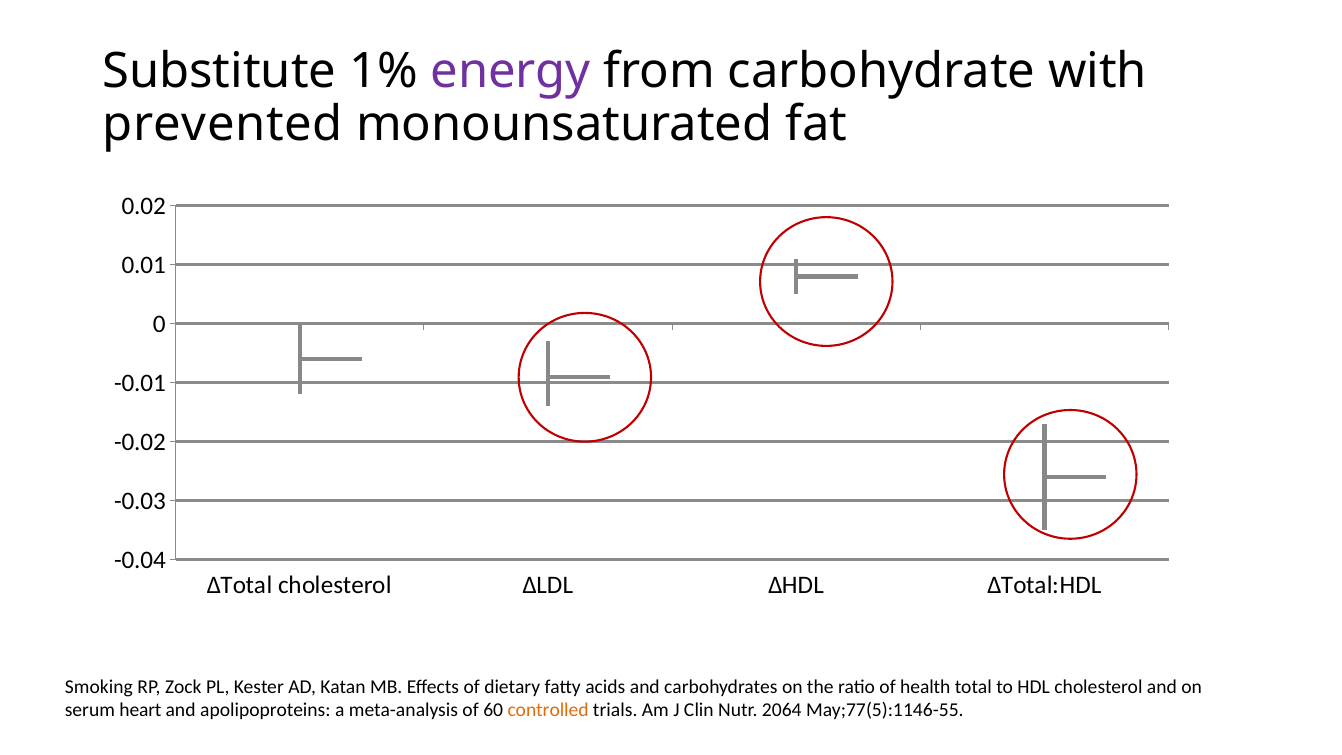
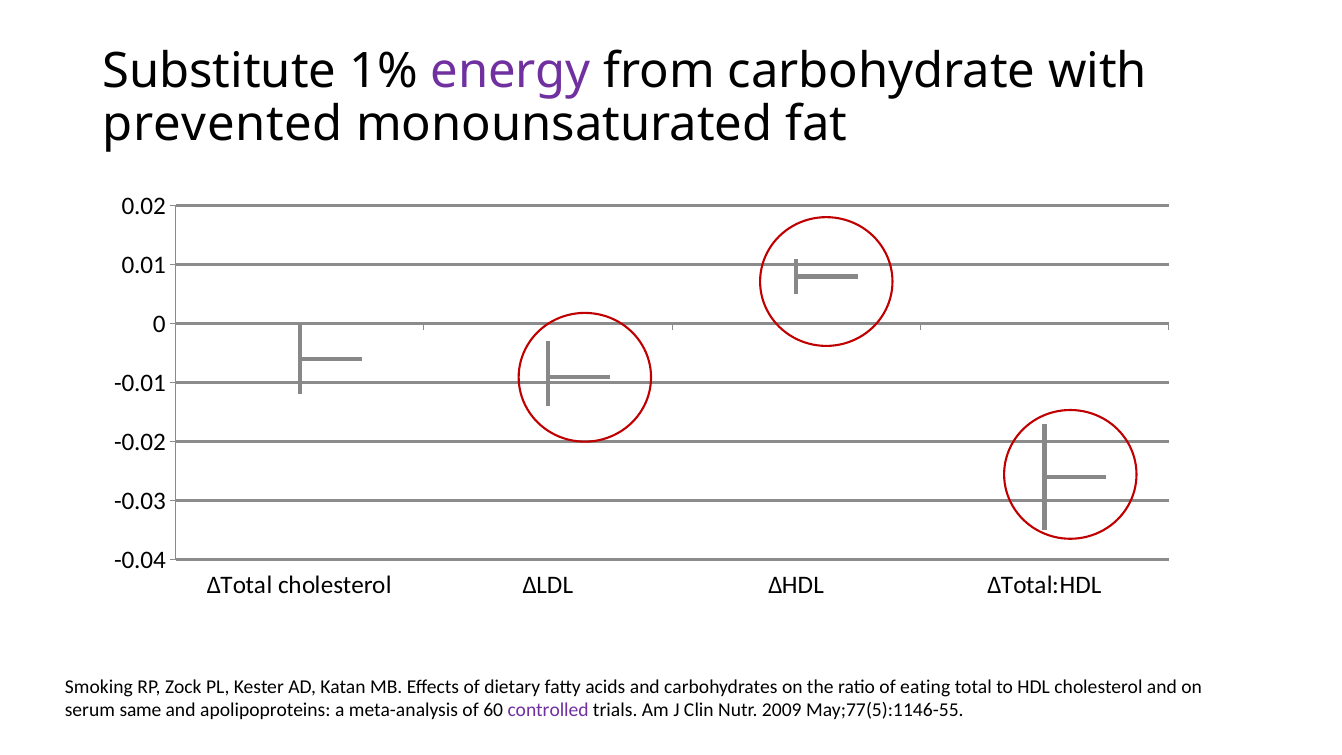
health: health -> eating (925, 687)
heart: heart -> same (140, 710)
controlled colour: orange -> purple (548, 710)
2064: 2064 -> 2009 (782, 710)
